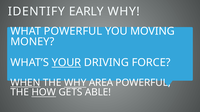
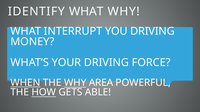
IDENTIFY EARLY: EARLY -> WHAT (86, 11)
WHAT POWERFUL: POWERFUL -> INTERRUPT (73, 31)
YOU MOVING: MOVING -> DRIVING (152, 31)
YOUR underline: present -> none (66, 63)
